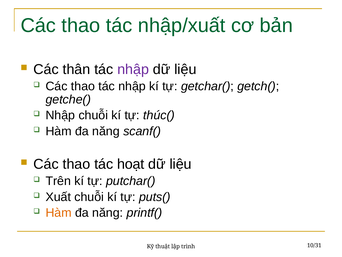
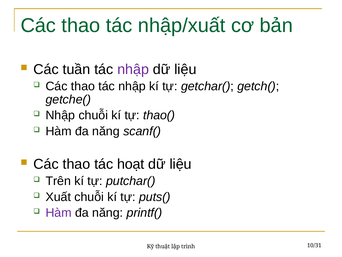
thân: thân -> tuần (76, 69)
thúc(: thúc( -> thao( (159, 115)
Hàm colour: orange -> purple (59, 212)
